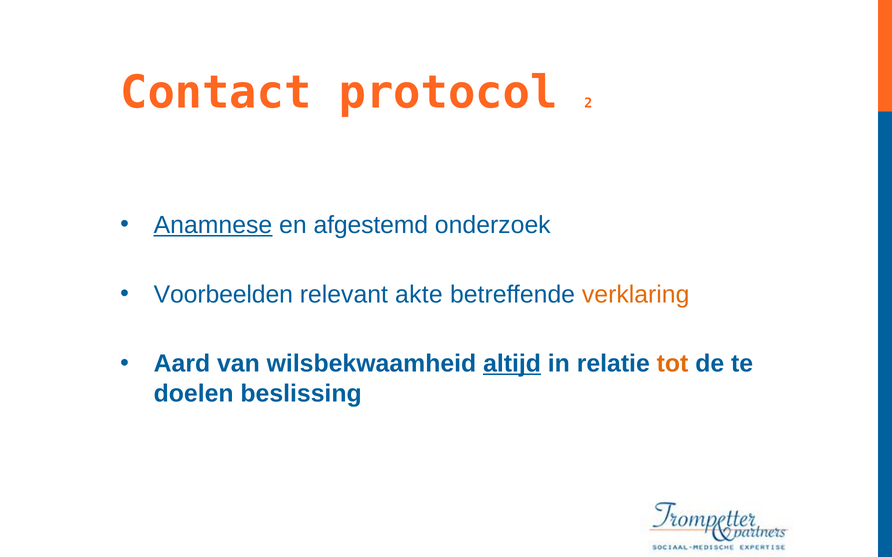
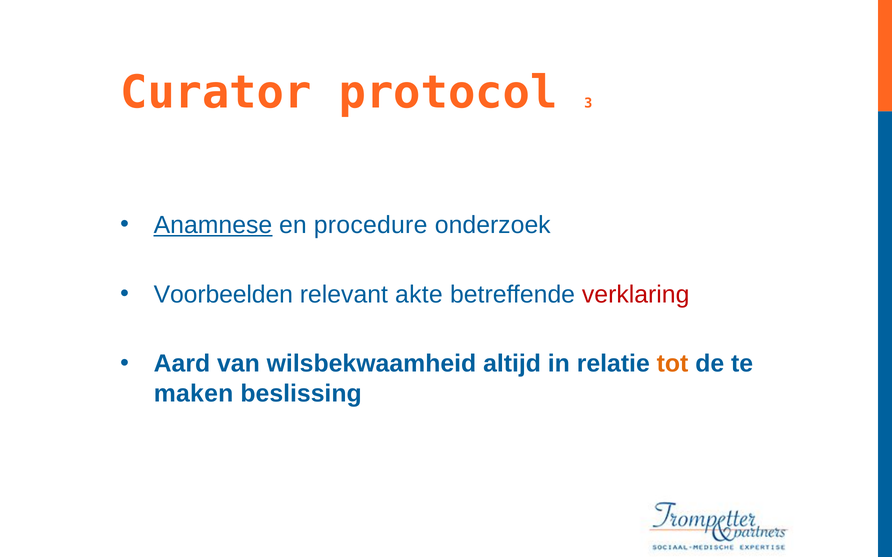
Contact: Contact -> Curator (216, 93)
2: 2 -> 3 (588, 103)
afgestemd: afgestemd -> procedure (371, 225)
verklaring colour: orange -> red (636, 295)
altijd underline: present -> none (512, 364)
doelen: doelen -> maken (194, 394)
